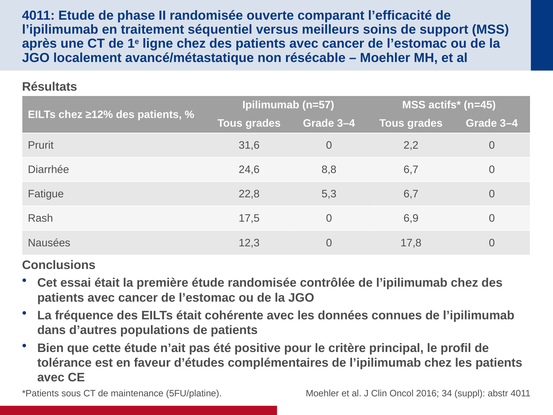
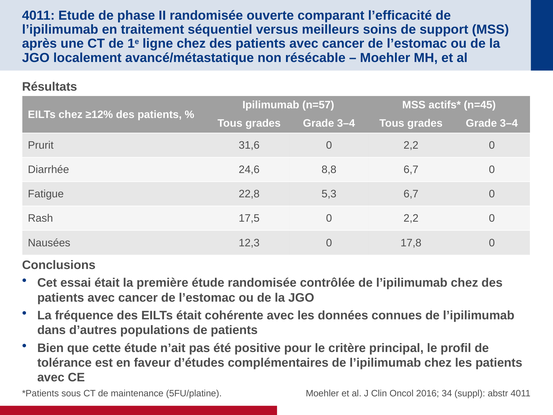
17,5 0 6,9: 6,9 -> 2,2 (411, 218)
